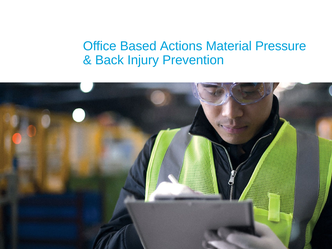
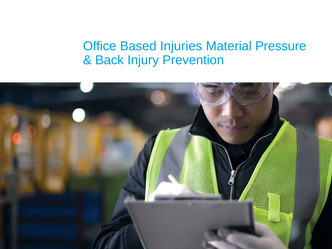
Actions: Actions -> Injuries (181, 46)
